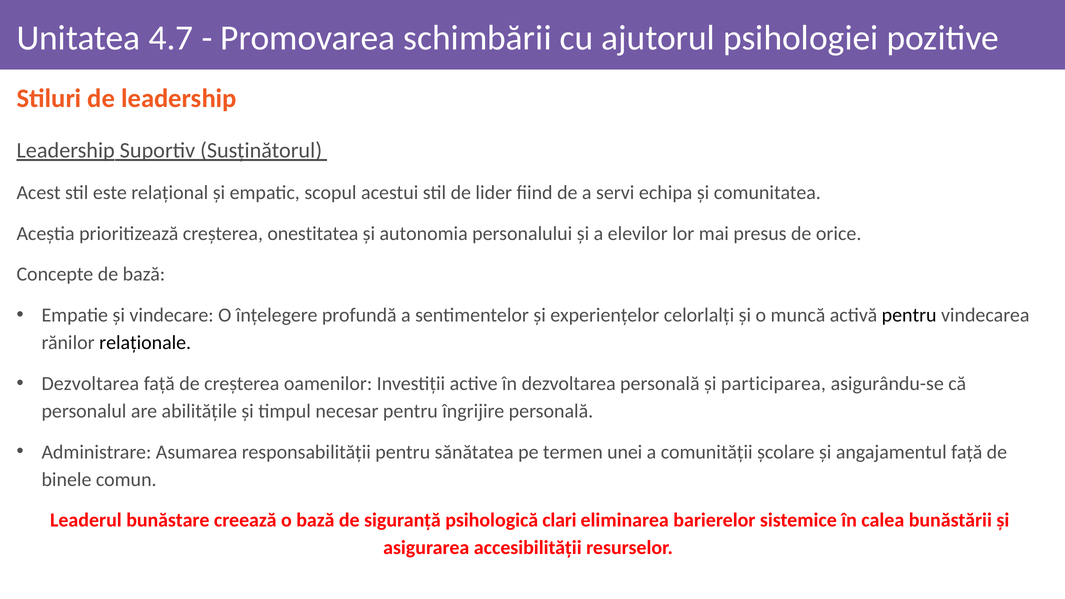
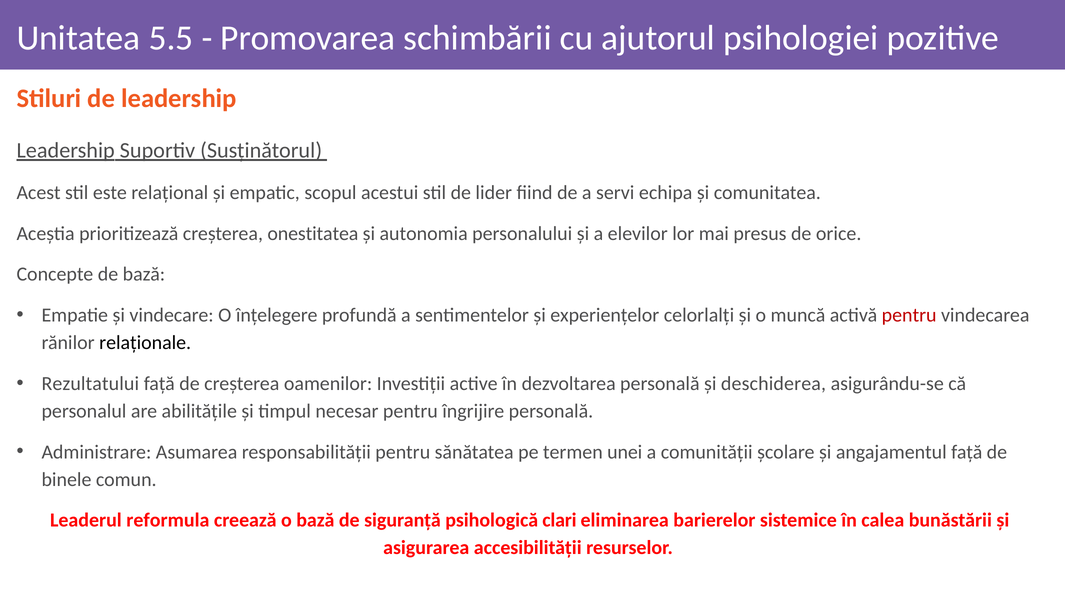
4.7: 4.7 -> 5.5 (171, 38)
pentru colour: black -> red (909, 315)
Dezvoltarea: Dezvoltarea -> Rezultatului (90, 384)
participarea: participarea -> deschiderea (773, 384)
bunăstare: bunăstare -> reformula (168, 520)
